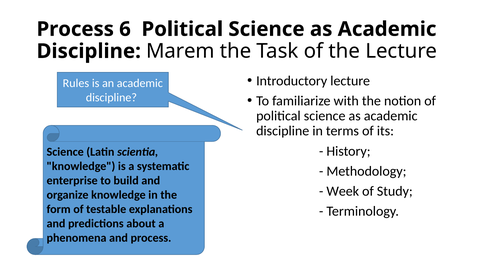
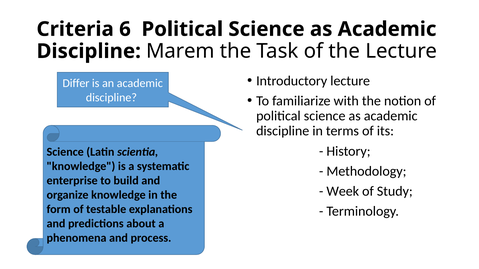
Process: Process -> Criteria (75, 29)
Rules: Rules -> Differ (76, 83)
